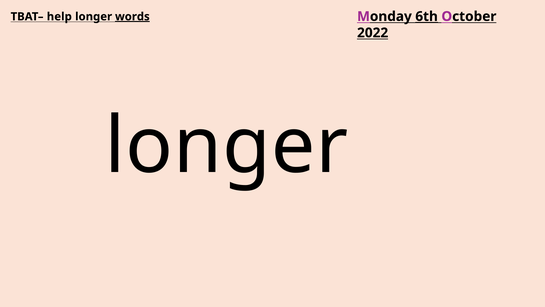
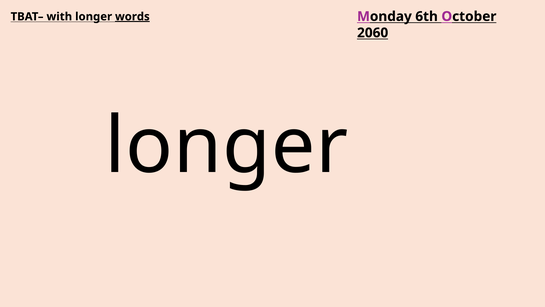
6th underline: present -> none (427, 16)
help: help -> with (59, 17)
2022: 2022 -> 2060 (373, 33)
